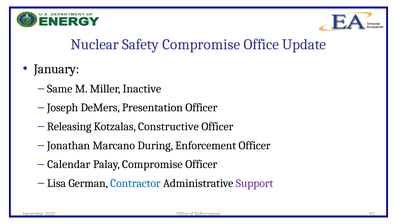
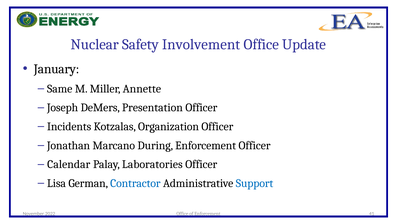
Safety Compromise: Compromise -> Involvement (201, 44)
Inactive: Inactive -> Annette (142, 88)
Releasing: Releasing -> Incidents (69, 126)
Constructive: Constructive -> Organization (168, 126)
Palay Compromise: Compromise -> Laboratories (152, 164)
Support colour: purple -> blue (255, 183)
